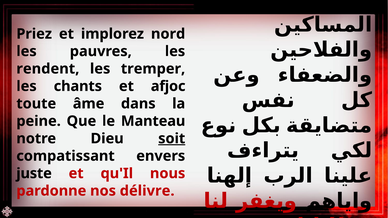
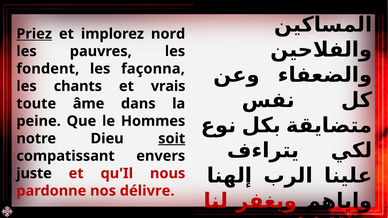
Priez underline: none -> present (34, 34)
rendent: rendent -> fondent (48, 69)
tremper: tremper -> façonna (153, 69)
afjoc: afjoc -> vrais (168, 86)
Manteau: Manteau -> Hommes (153, 121)
